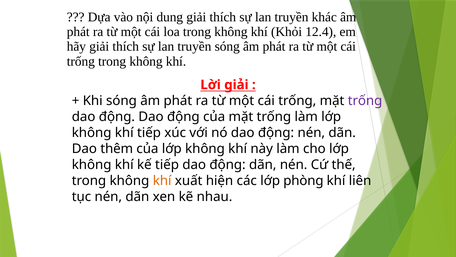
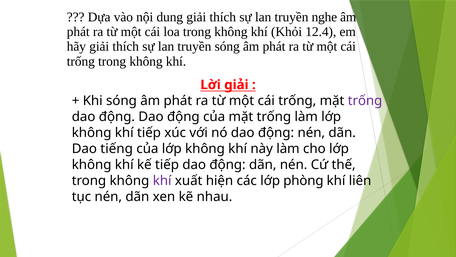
khác: khác -> nghe (324, 17)
thêm: thêm -> tiếng (117, 149)
khí colour: orange -> purple (162, 180)
